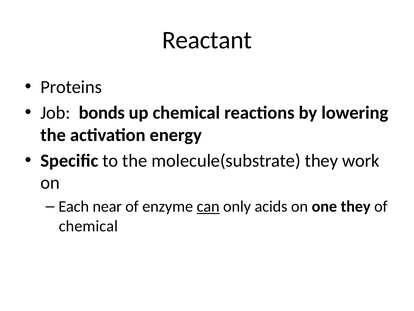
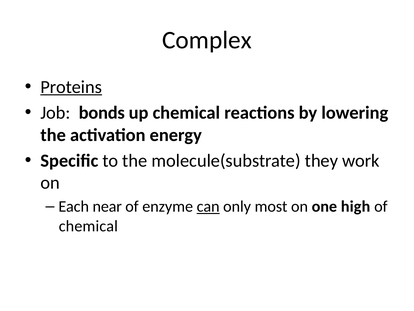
Reactant: Reactant -> Complex (207, 40)
Proteins underline: none -> present (71, 87)
acids: acids -> most (271, 206)
one they: they -> high (356, 206)
